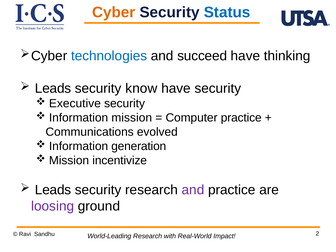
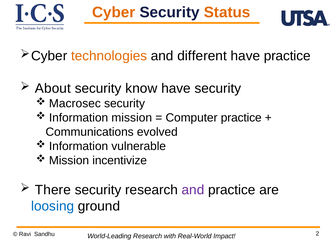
Status colour: blue -> orange (227, 12)
technologies colour: blue -> orange (109, 56)
succeed: succeed -> different (202, 56)
have thinking: thinking -> practice (287, 56)
Leads: Leads -> About (53, 88)
Executive: Executive -> Macrosec (75, 103)
generation: generation -> vulnerable (139, 146)
Leads: Leads -> There (53, 190)
loosing colour: purple -> blue (53, 206)
